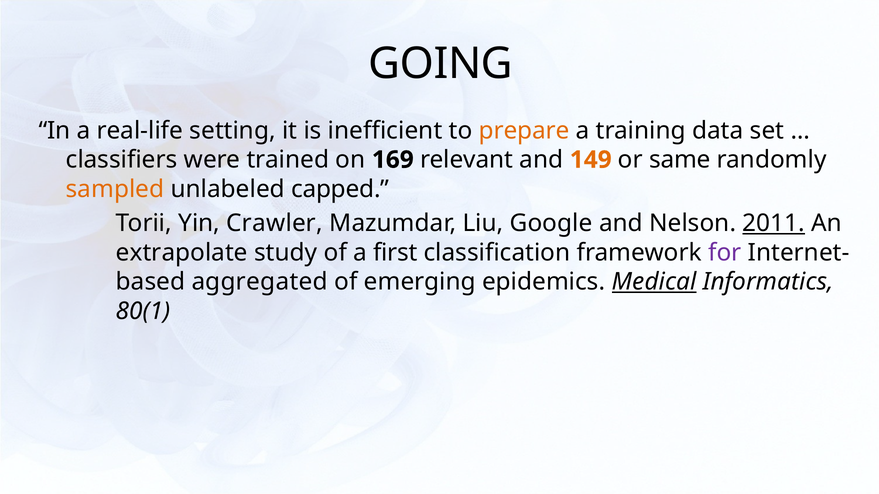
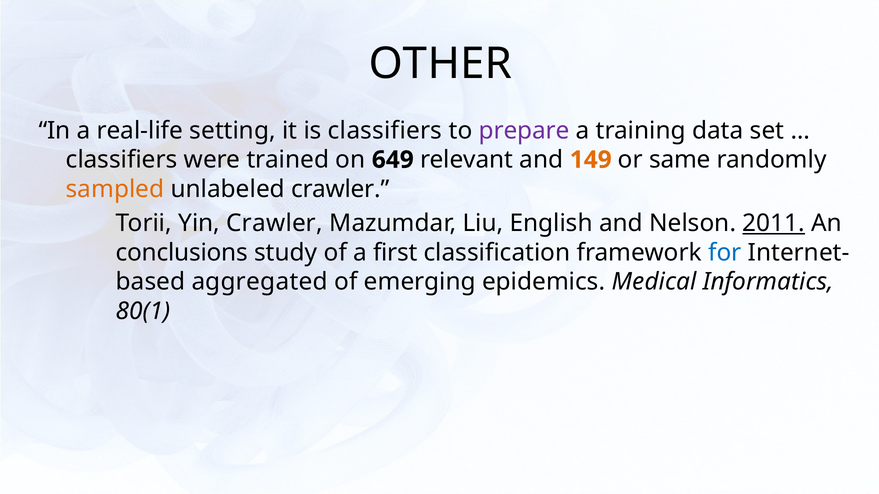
GOING: GOING -> OTHER (440, 64)
is inefficient: inefficient -> classifiers (385, 131)
prepare colour: orange -> purple (524, 131)
169: 169 -> 649 (393, 160)
unlabeled capped: capped -> crawler (340, 189)
Google: Google -> English (551, 223)
extrapolate: extrapolate -> conclusions (182, 253)
for colour: purple -> blue (725, 253)
Medical underline: present -> none (654, 282)
